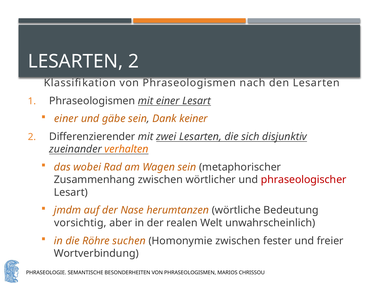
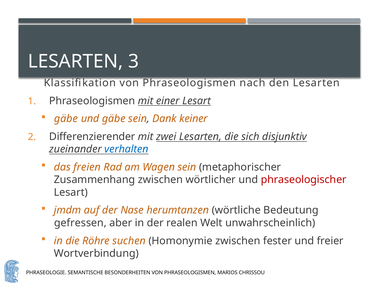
LESARTEN 2: 2 -> 3 (133, 61)
einer: einer -> gäbe (66, 119)
verhalten colour: orange -> blue (126, 149)
wobei: wobei -> freien (87, 167)
vorsichtig: vorsichtig -> gefressen (80, 223)
